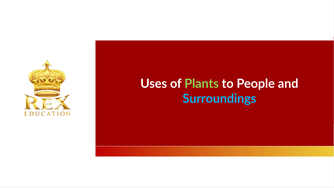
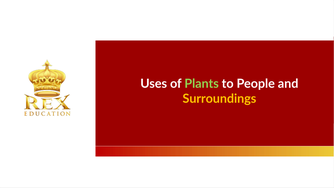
Surroundings colour: light blue -> yellow (219, 99)
